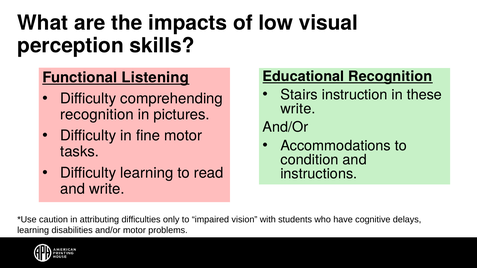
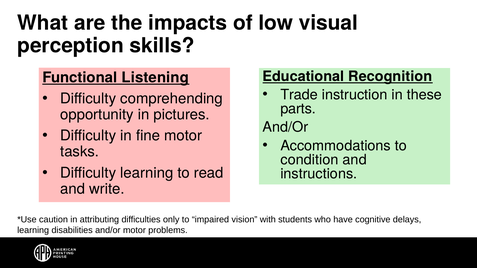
Stairs: Stairs -> Trade (299, 95)
write: write -> parts (298, 109)
recognition: recognition -> opportunity (97, 115)
